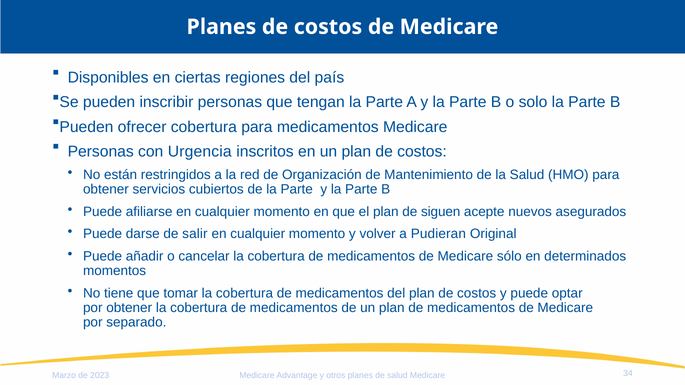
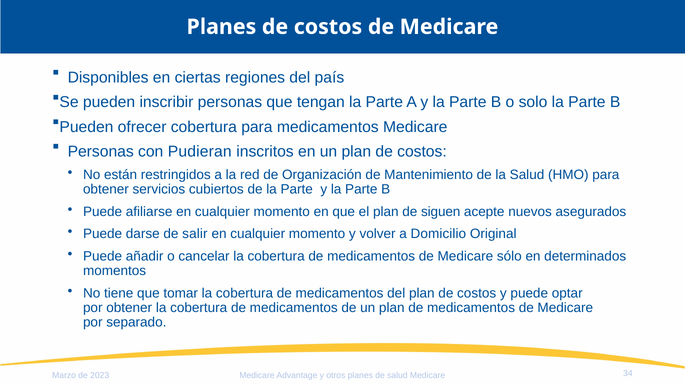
Urgencia: Urgencia -> Pudieran (200, 152)
Pudieran: Pudieran -> Domicilio (438, 234)
